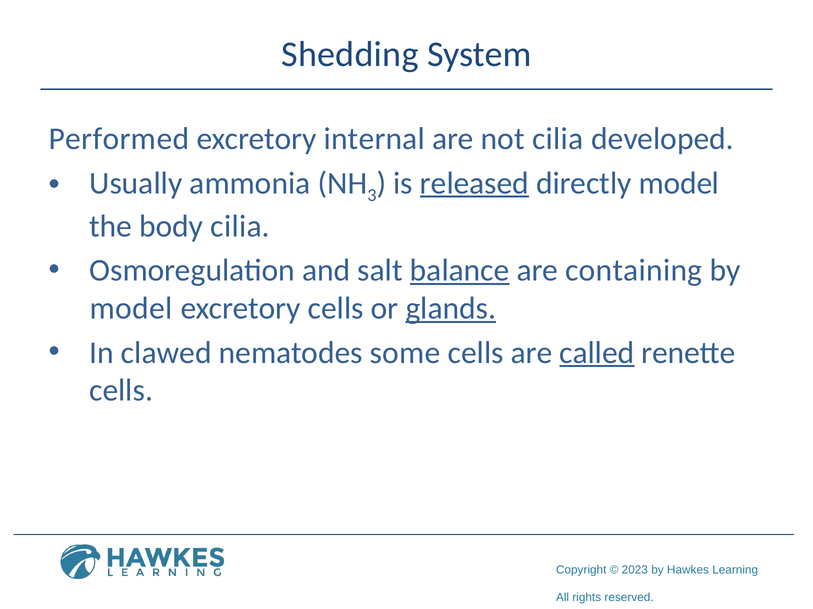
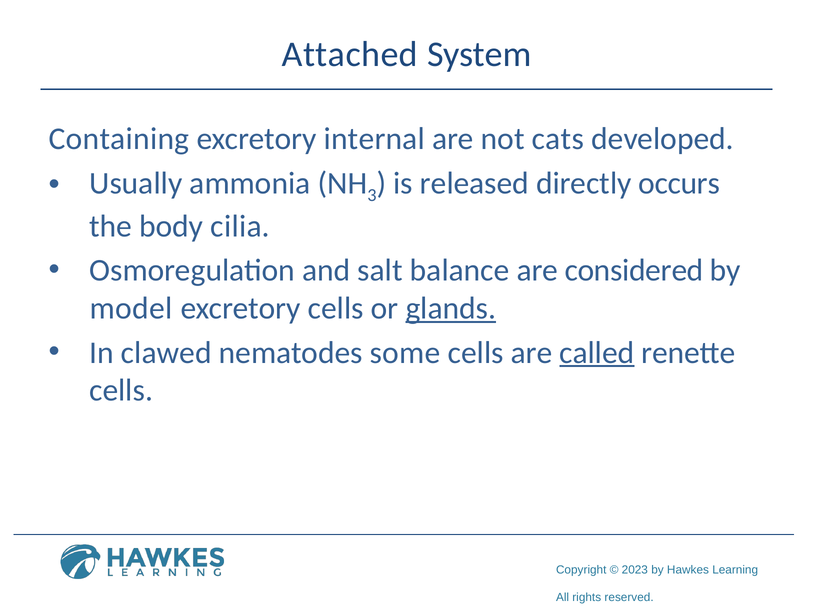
Shedding: Shedding -> Attached (350, 55)
Performed: Performed -> Containing (119, 139)
not cilia: cilia -> cats (558, 139)
released underline: present -> none (474, 183)
directly model: model -> occurs (679, 183)
balance underline: present -> none (460, 271)
containing: containing -> considered (634, 271)
